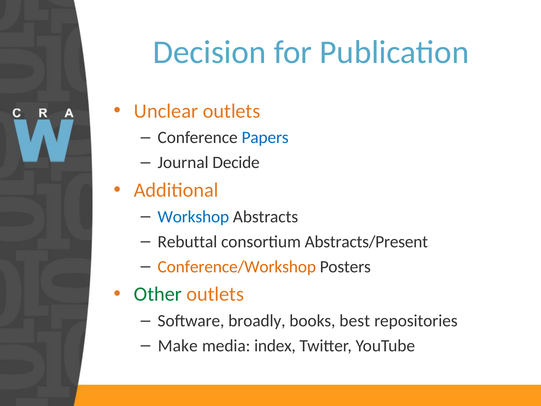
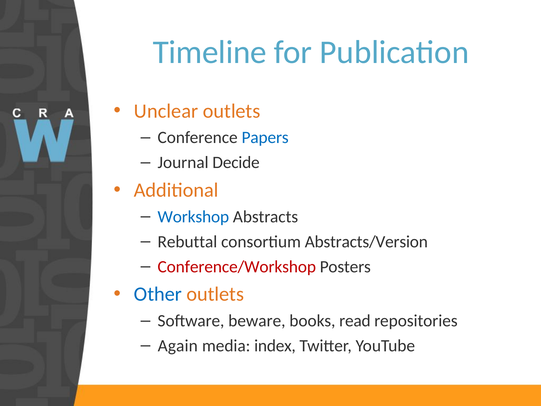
Decision: Decision -> Timeline (210, 52)
Abstracts/Present: Abstracts/Present -> Abstracts/Version (366, 242)
Conference/Workshop colour: orange -> red (237, 266)
Other colour: green -> blue (158, 294)
broadly: broadly -> beware (257, 321)
best: best -> read (355, 321)
Make: Make -> Again (178, 346)
